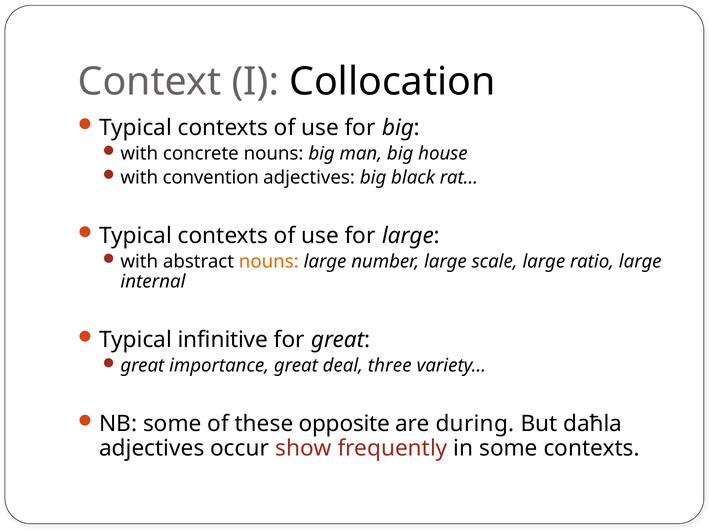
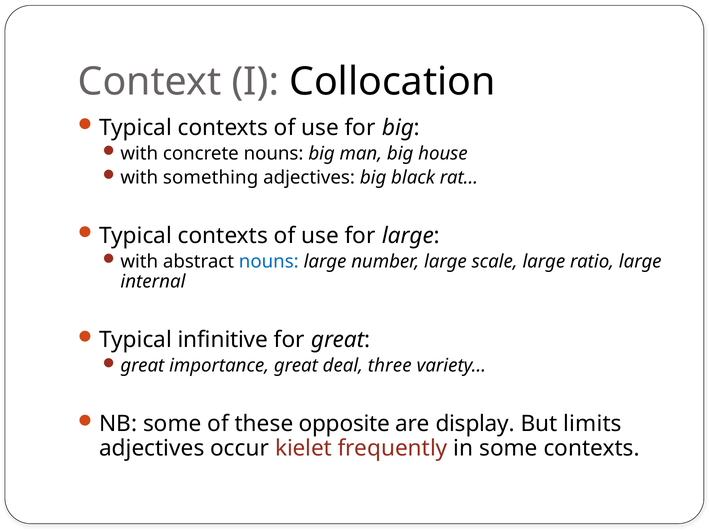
convention: convention -> something (211, 178)
nouns colour: orange -> blue (269, 262)
during: during -> display (475, 424)
daħla: daħla -> limits (593, 424)
show: show -> kielet (304, 449)
